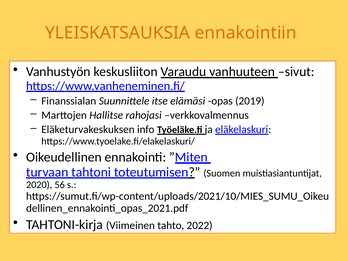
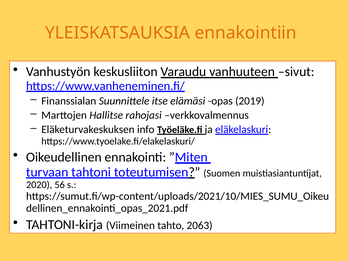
2022: 2022 -> 2063 (200, 225)
